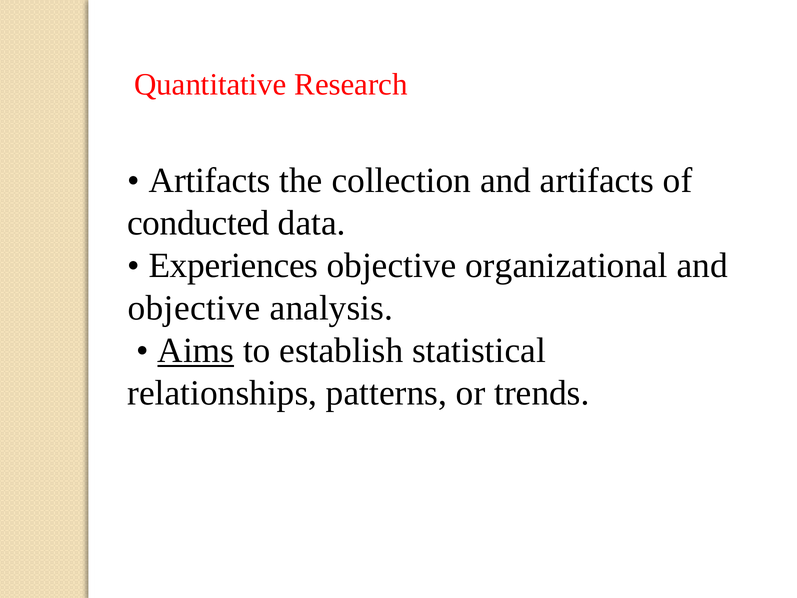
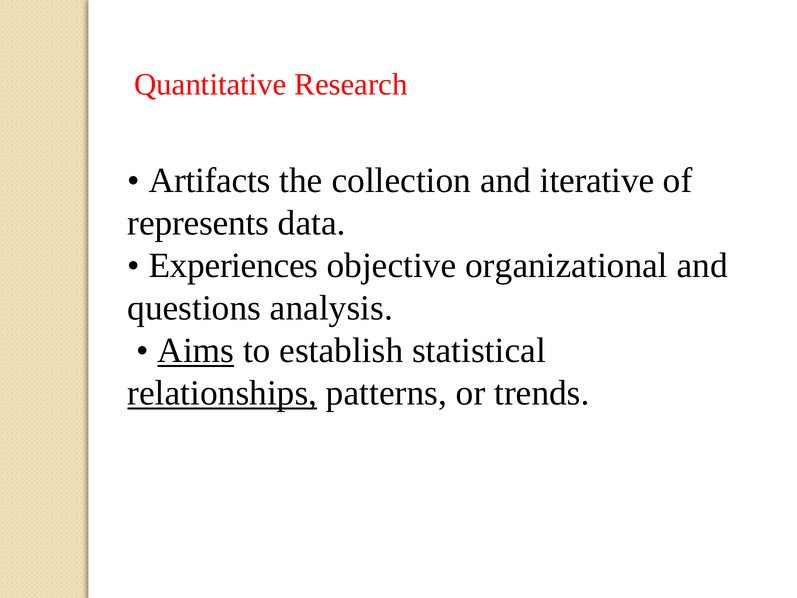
and artifacts: artifacts -> iterative (597, 180)
conducted: conducted -> represents (198, 223)
objective: objective -> questions (194, 308)
relationships underline: none -> present (222, 393)
